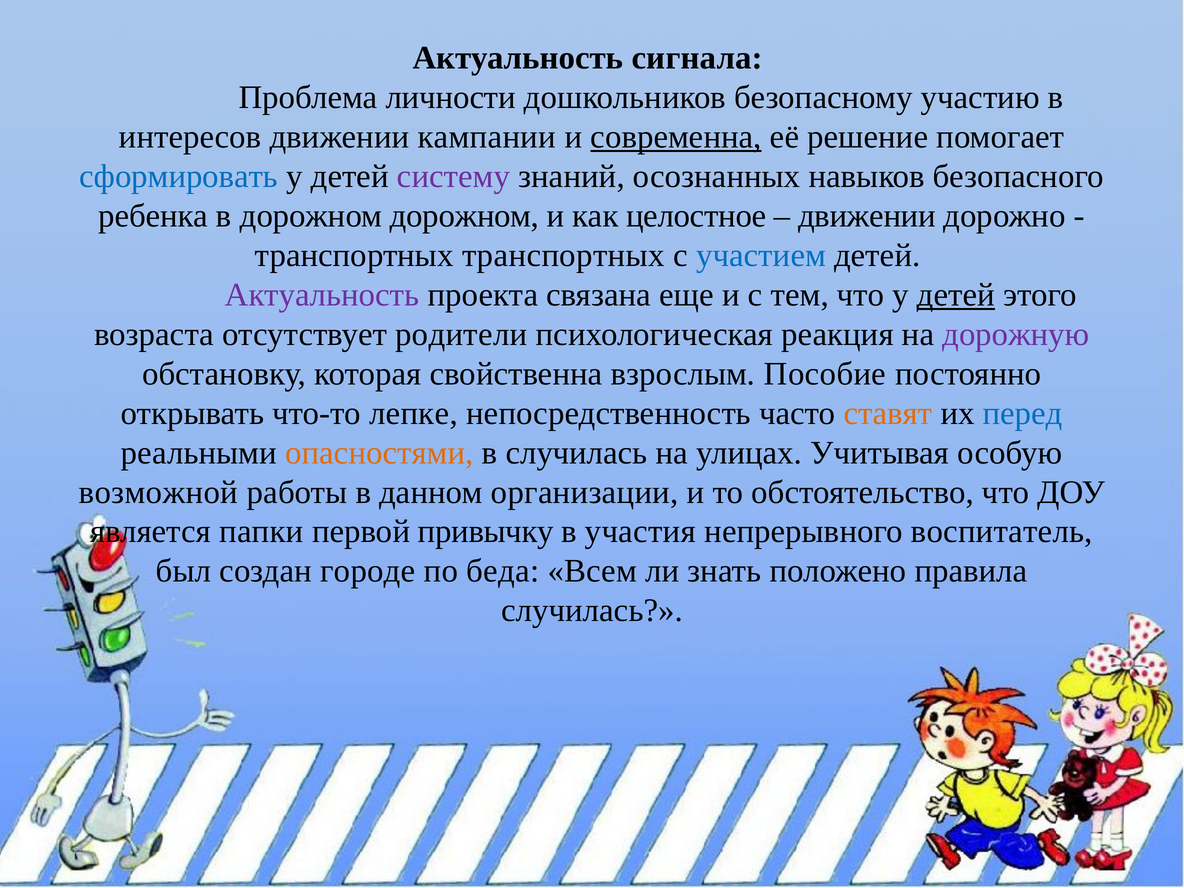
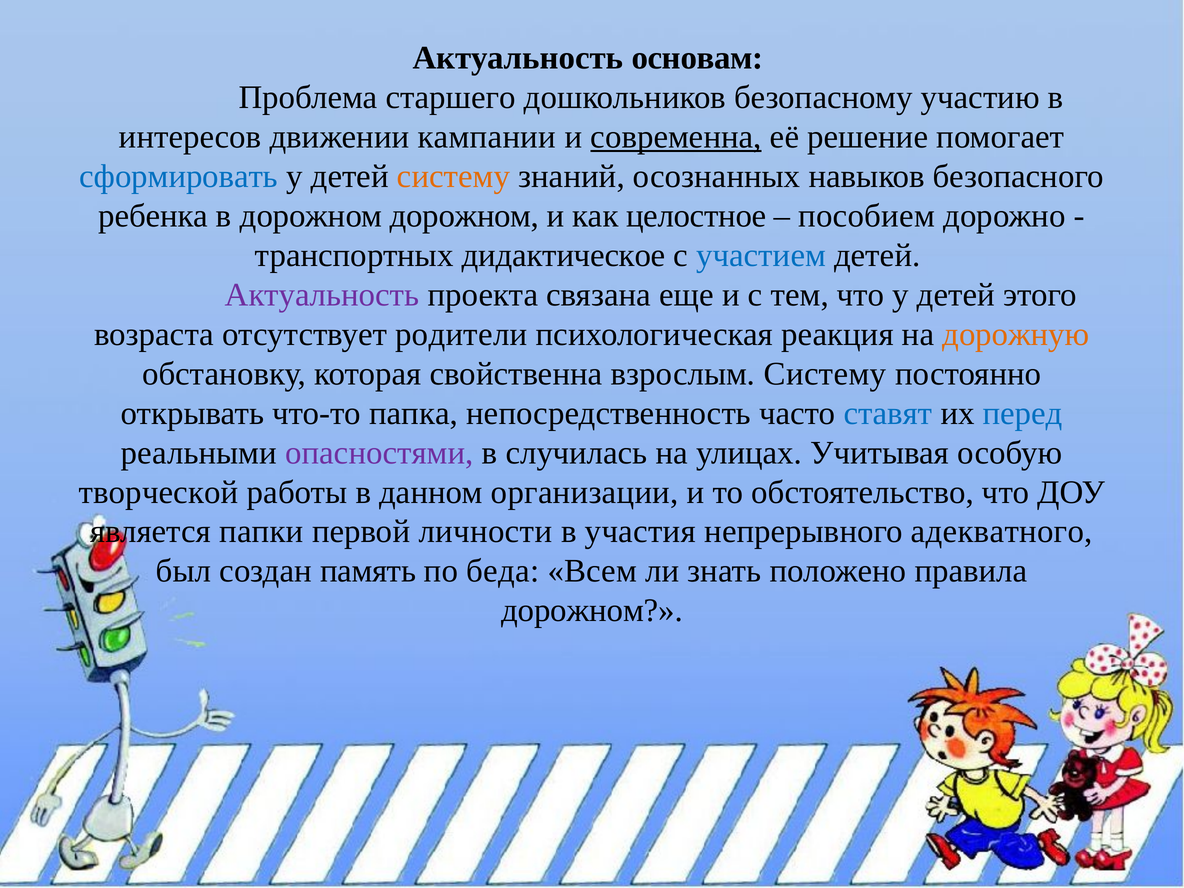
сигнала: сигнала -> основам (697, 58)
личности: личности -> старшего (451, 97)
систему colour: purple -> orange (454, 176)
движении: движении -> пособием (867, 216)
транспортных транспортных: транспортных -> дидактическое (564, 255)
детей underline: present -> none (956, 295)
дорожную colour: purple -> orange (1016, 334)
взрослым Пособие: Пособие -> Систему (825, 374)
лепке: лепке -> папка (414, 413)
ставят colour: orange -> blue (888, 413)
опасностями colour: orange -> purple (379, 453)
возможной: возможной -> творческой (159, 492)
привычку: привычку -> личности (485, 532)
воспитатель: воспитатель -> адекватного (1002, 532)
городе: городе -> память (368, 571)
случилась: случилась -> дорожном (592, 611)
